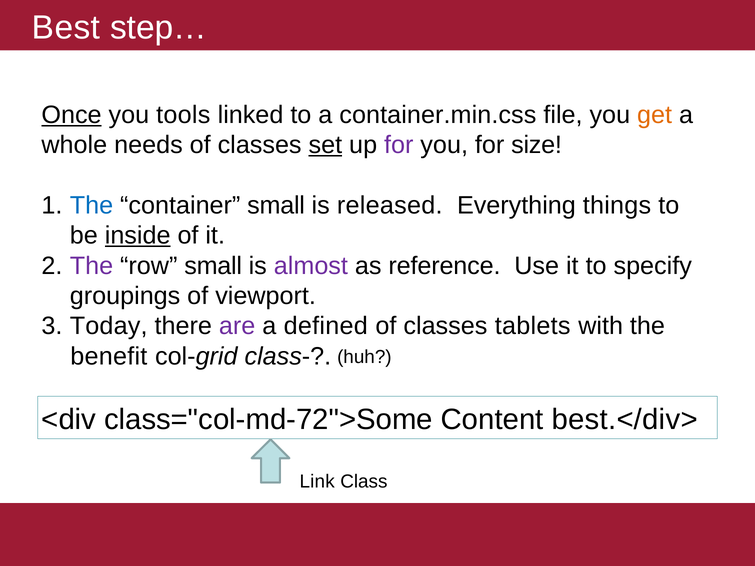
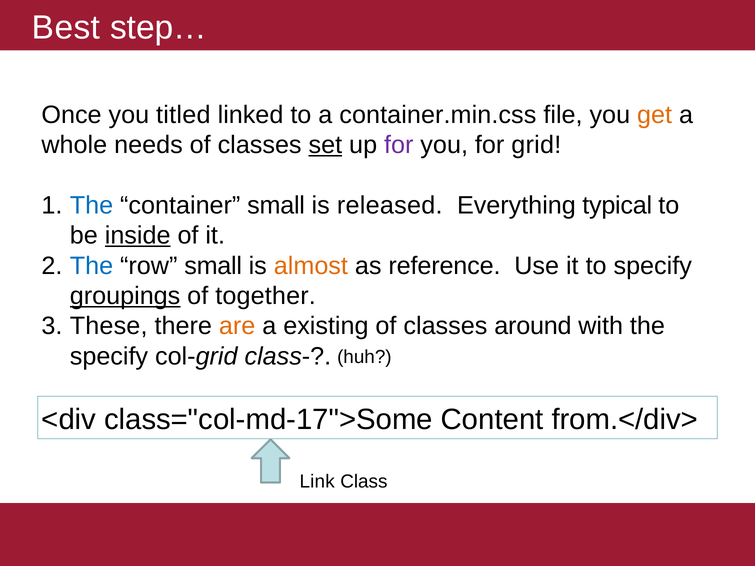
Once underline: present -> none (72, 115)
tools: tools -> titled (183, 115)
size: size -> grid (536, 145)
things: things -> typical (617, 206)
The colour: purple -> blue (91, 266)
almost colour: purple -> orange (311, 266)
groupings underline: none -> present (125, 296)
viewport: viewport -> together (266, 296)
Today: Today -> These (109, 326)
are colour: purple -> orange (237, 326)
defined: defined -> existing (326, 326)
tablets: tablets -> around (533, 326)
benefit: benefit -> specify (109, 357)
class="col-md-72">Some: class="col-md-72">Some -> class="col-md-17">Some (268, 420)
best.</div>: best.</div> -> from.</div> (625, 420)
